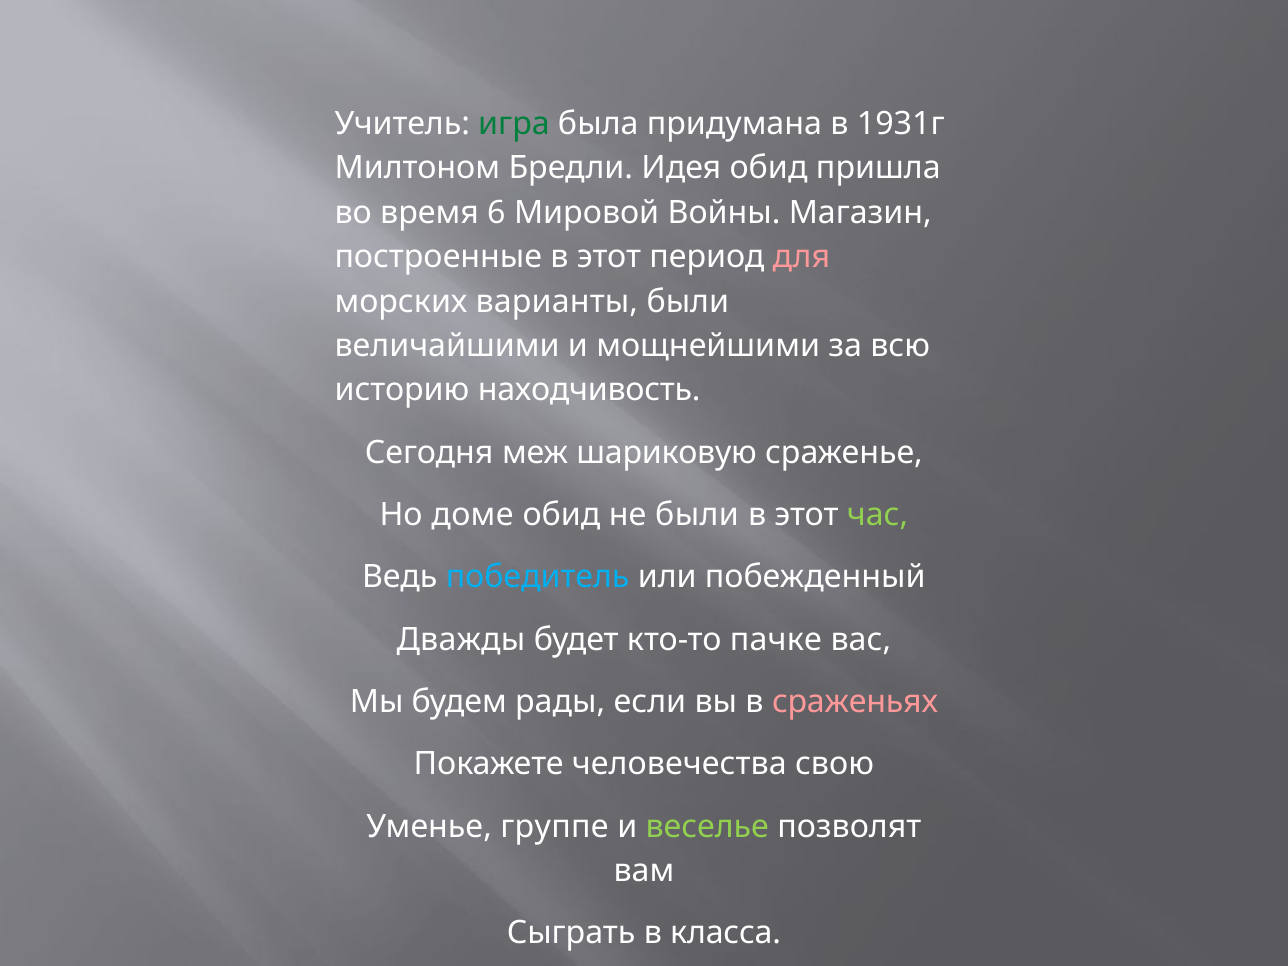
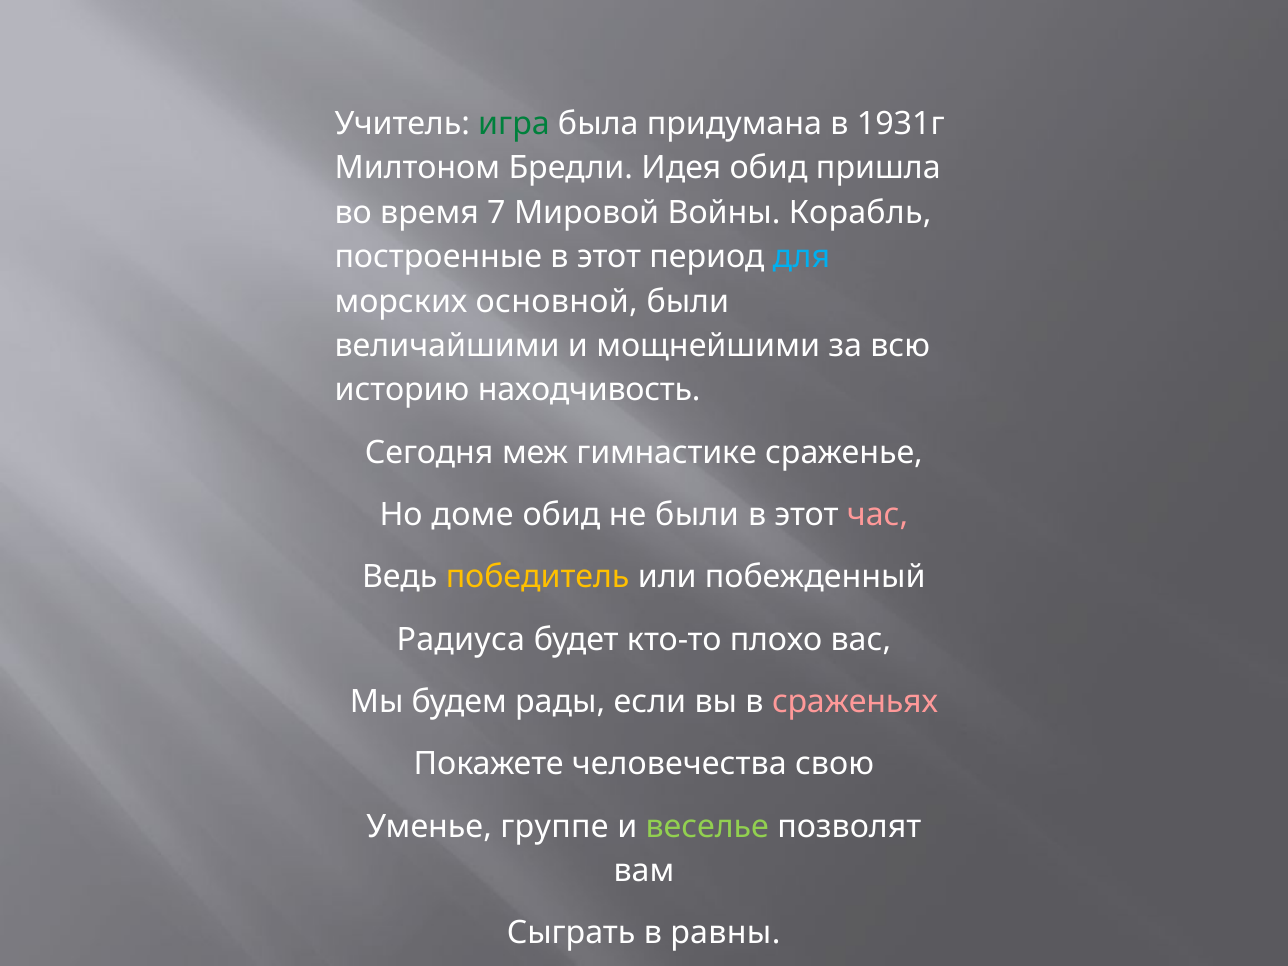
6: 6 -> 7 (496, 213)
Магазин: Магазин -> Корабль (860, 213)
для colour: pink -> light blue (802, 257)
варианты: варианты -> основной (557, 301)
шариковую: шариковую -> гимнастике (667, 453)
час colour: light green -> pink (878, 515)
победитель colour: light blue -> yellow (538, 577)
Дважды: Дважды -> Радиуса (461, 640)
пачке: пачке -> плохо (776, 640)
класса: класса -> равны (725, 933)
